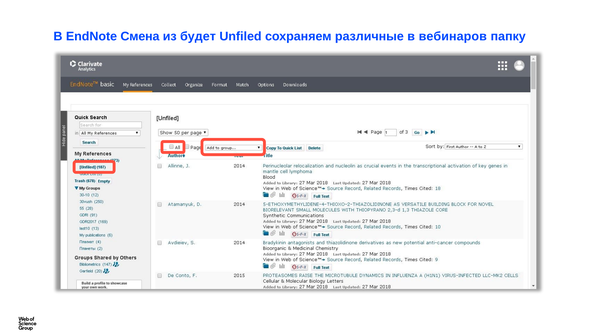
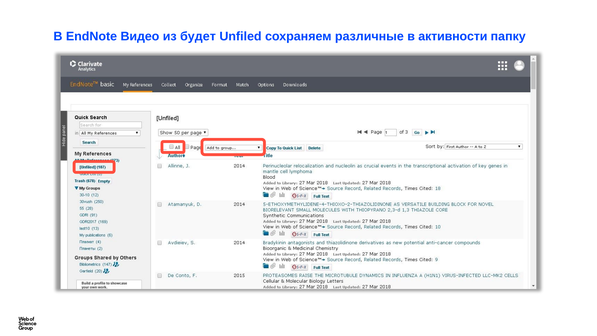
Смена: Смена -> Видео (140, 36)
вебинаров: вебинаров -> активности (453, 36)
